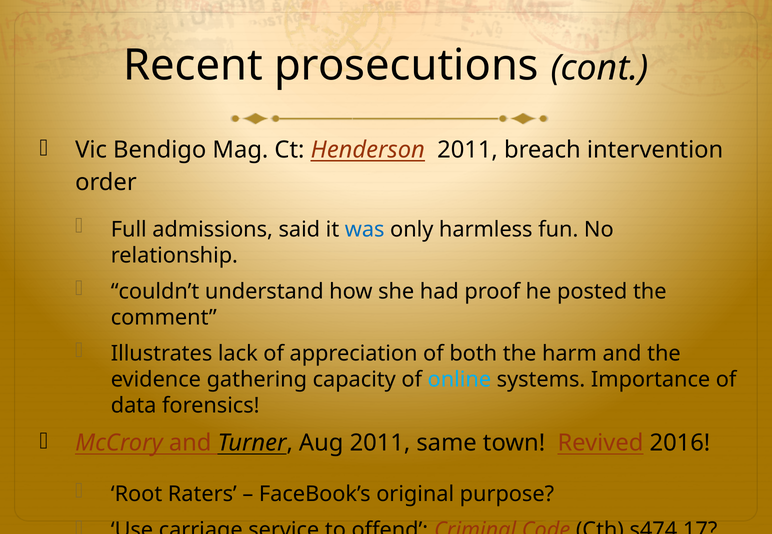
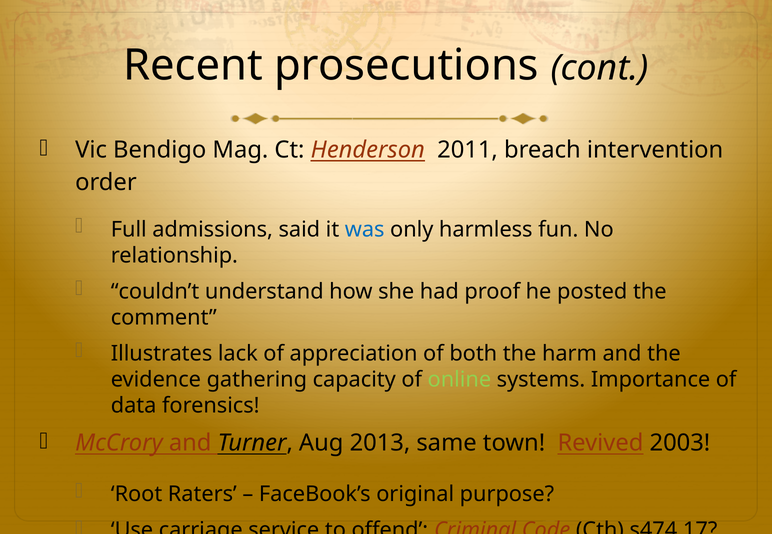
online colour: light blue -> light green (459, 380)
Aug 2011: 2011 -> 2013 (380, 443)
2016: 2016 -> 2003 (680, 443)
